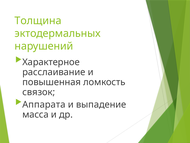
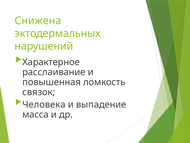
Толщина: Толщина -> Снижена (38, 21)
Аппарата: Аппарата -> Человека (44, 104)
